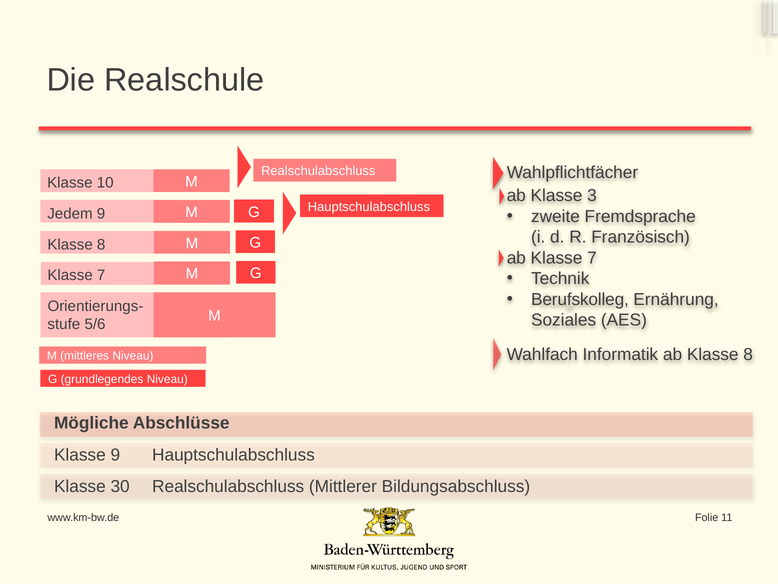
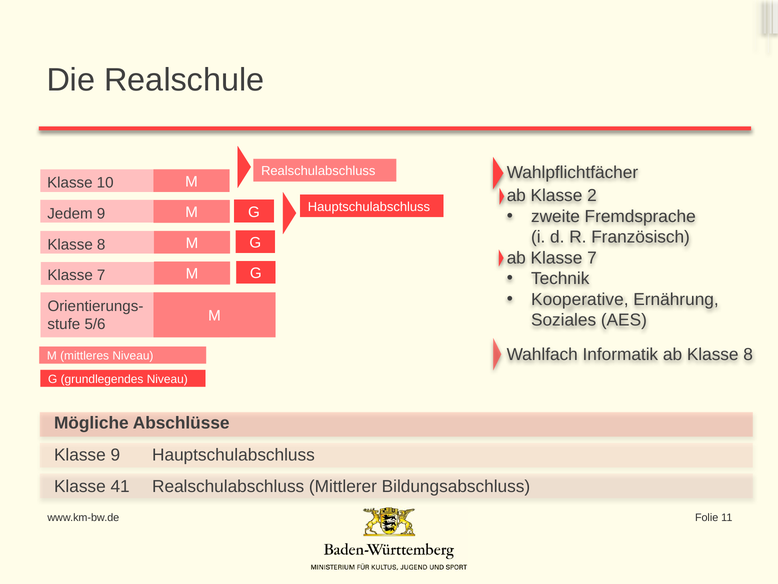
3: 3 -> 2 (592, 196)
Berufskolleg: Berufskolleg -> Kooperative (580, 299)
30: 30 -> 41 (120, 486)
